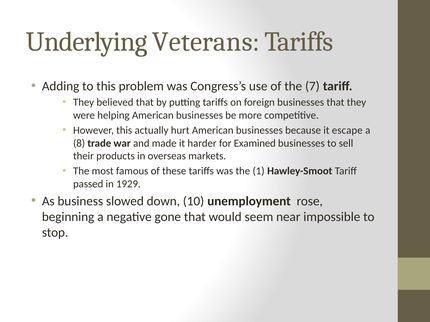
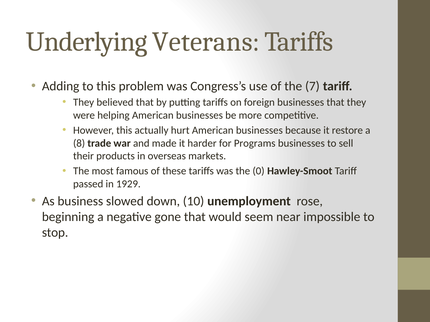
escape: escape -> restore (347, 130)
Examined: Examined -> Programs (255, 143)
1: 1 -> 0 (259, 171)
